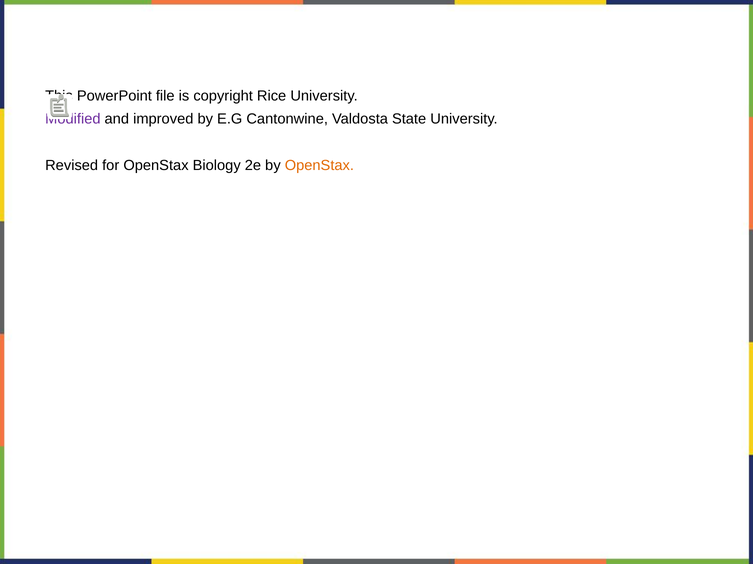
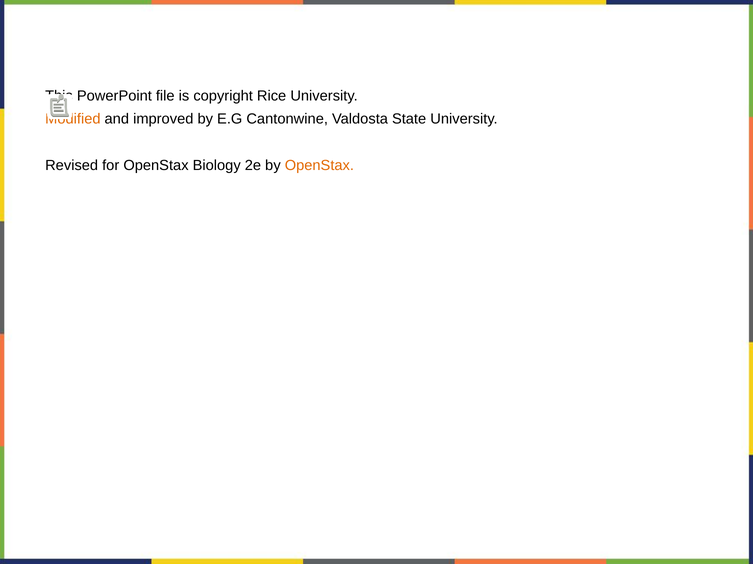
Modified colour: purple -> orange (73, 119)
